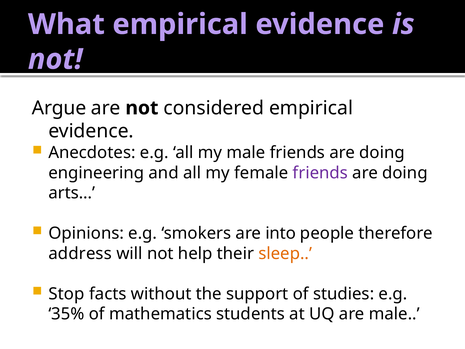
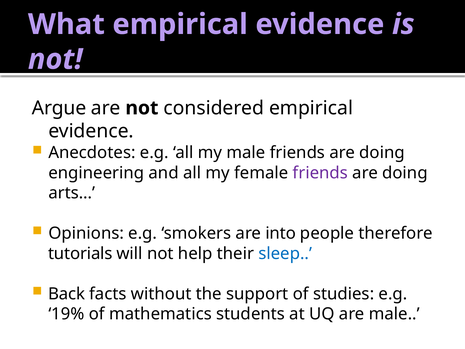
address: address -> tutorials (80, 253)
sleep colour: orange -> blue (285, 253)
Stop: Stop -> Back (67, 294)
35%: 35% -> 19% (66, 314)
